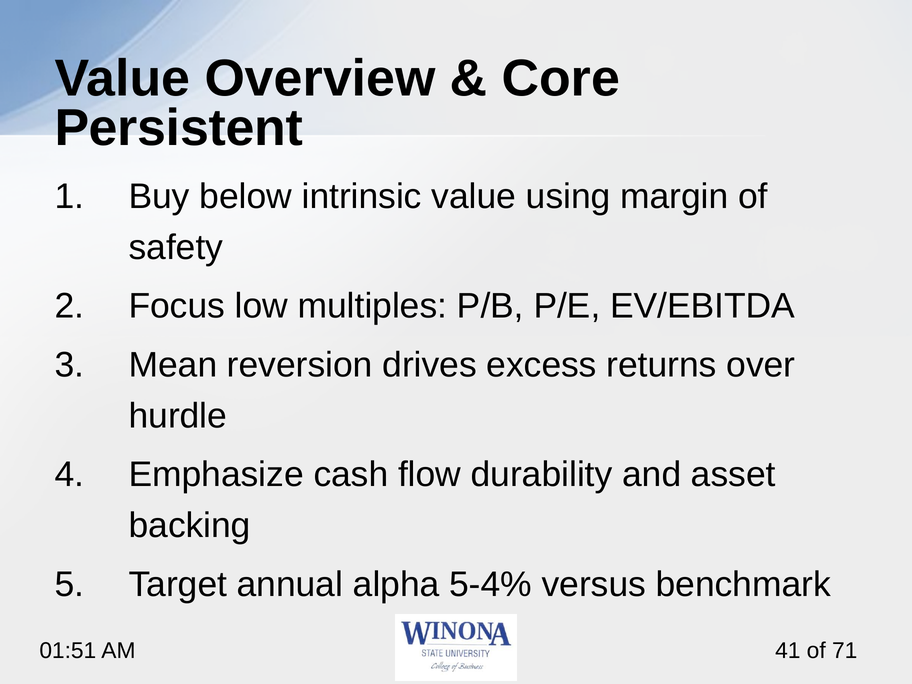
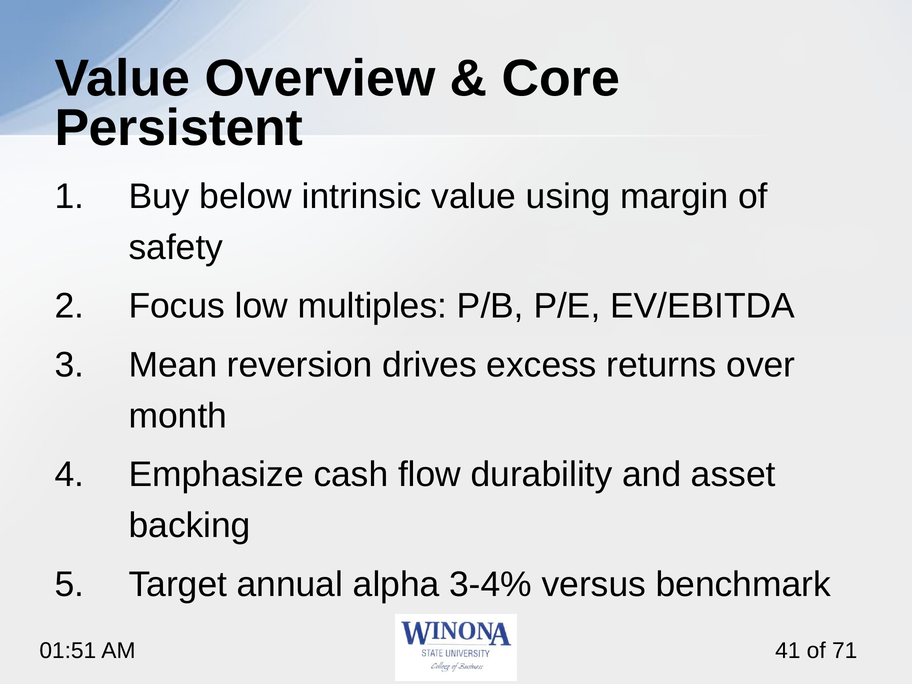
hurdle: hurdle -> month (178, 416)
5-4%: 5-4% -> 3-4% (491, 584)
